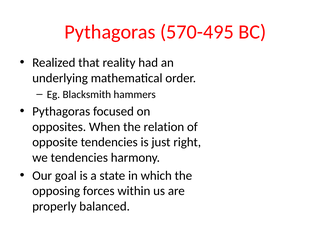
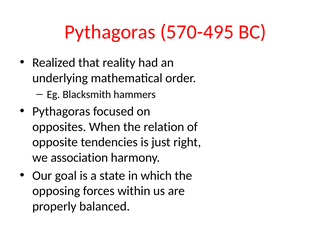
we tendencies: tendencies -> association (79, 158)
